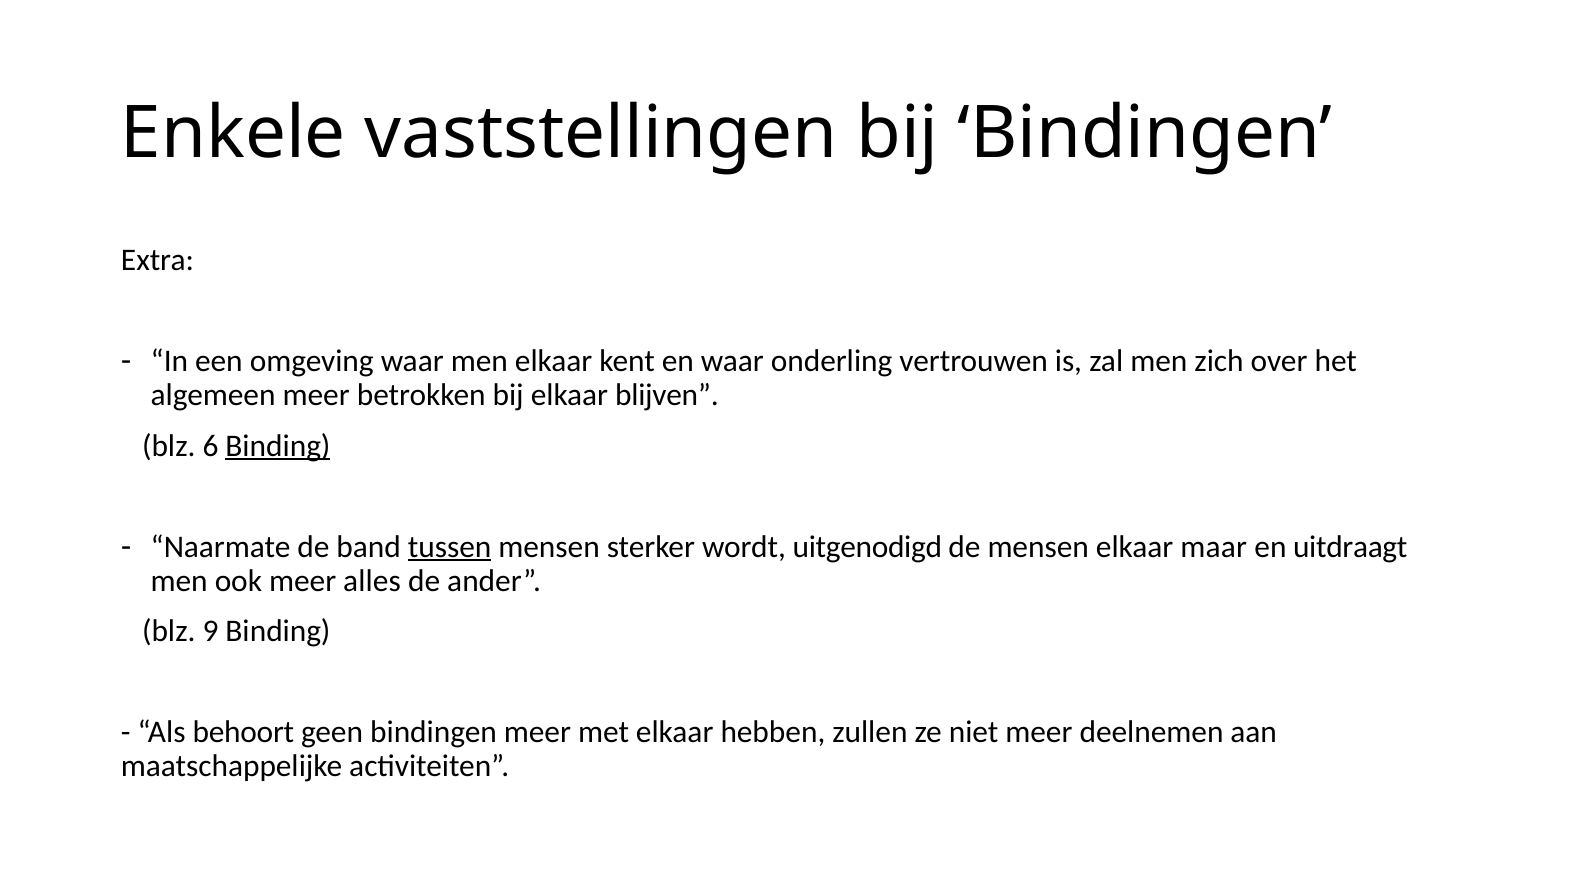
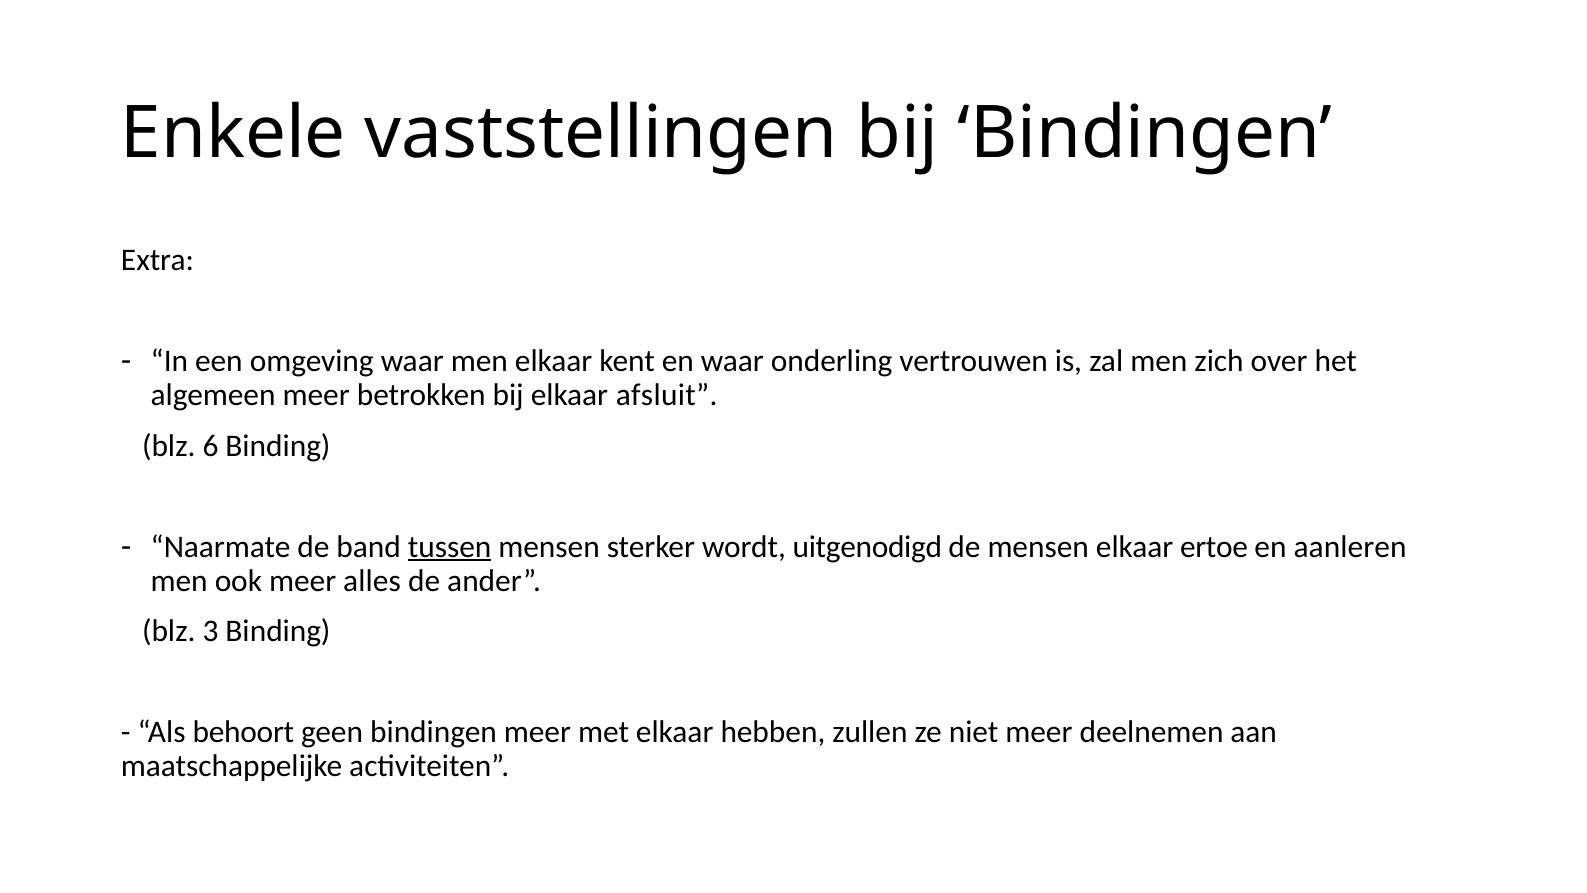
blijven: blijven -> afsluit (667, 395)
Binding underline: present -> none (278, 446)
maar: maar -> ertoe (1214, 547)
uitdraagt: uitdraagt -> aanleren (1350, 547)
9: 9 -> 3 (211, 631)
